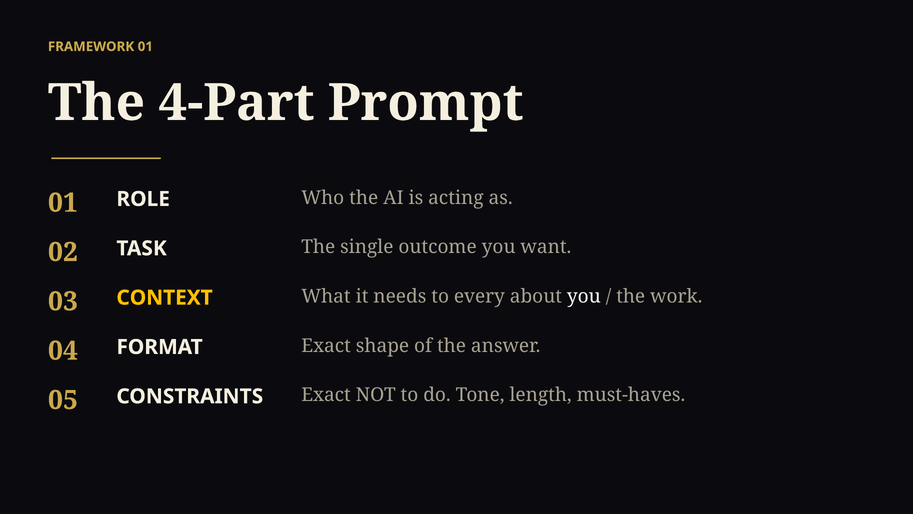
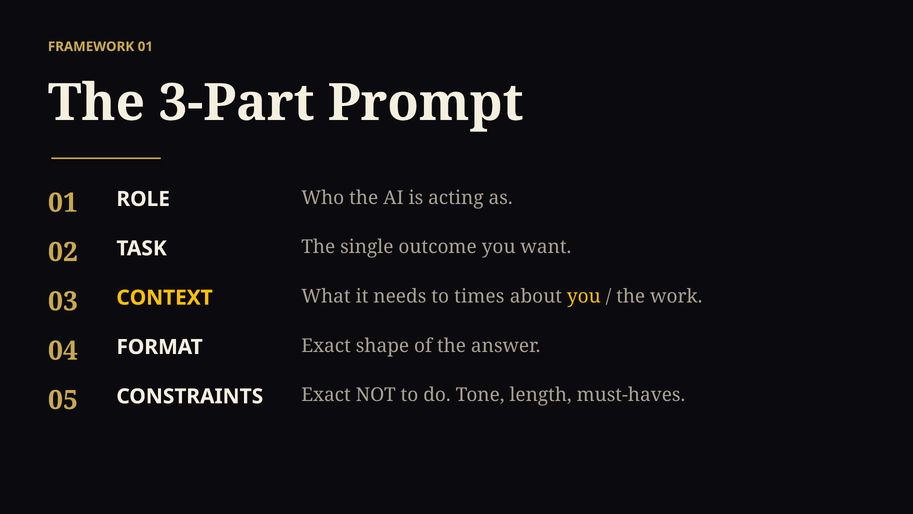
4-Part: 4-Part -> 3-Part (236, 103)
every: every -> times (479, 296)
you colour: white -> yellow (584, 296)
